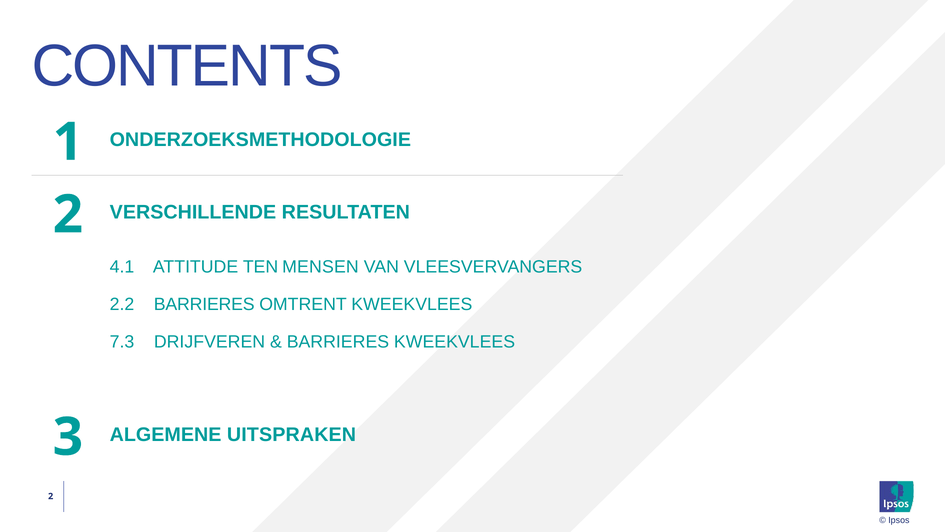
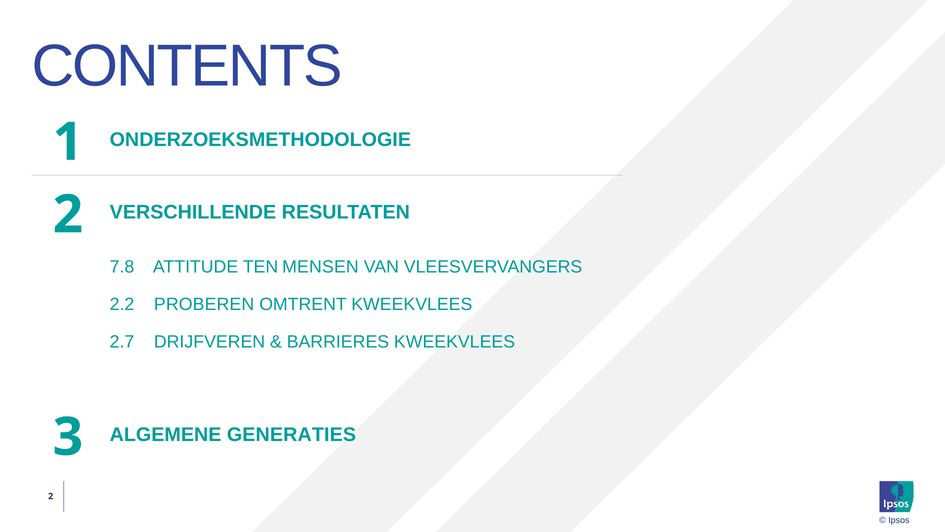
4.1: 4.1 -> 7.8 (122, 267)
2.2 BARRIERES: BARRIERES -> PROBEREN (204, 304)
7.3: 7.3 -> 2.7 (122, 342)
UITSPRAKEN: UITSPRAKEN -> GENERATIES (291, 434)
